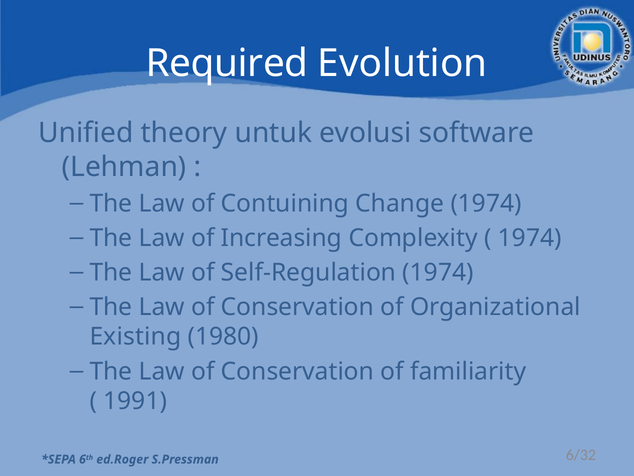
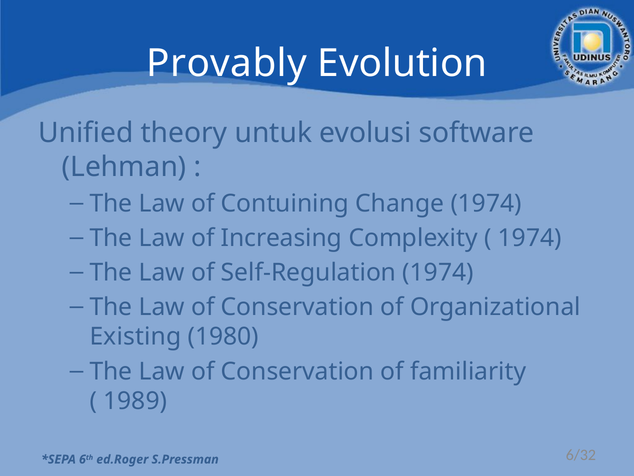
Required: Required -> Provably (227, 63)
1991: 1991 -> 1989 (135, 401)
